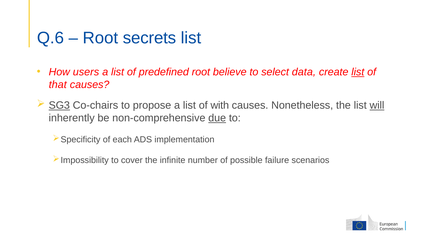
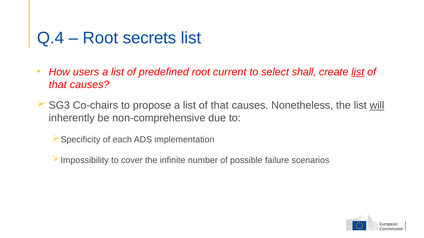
Q.6: Q.6 -> Q.4 (50, 38)
believe: believe -> current (230, 72)
data: data -> shall (304, 72)
SG3 underline: present -> none (59, 106)
a list of with: with -> that (220, 106)
due underline: present -> none (217, 118)
